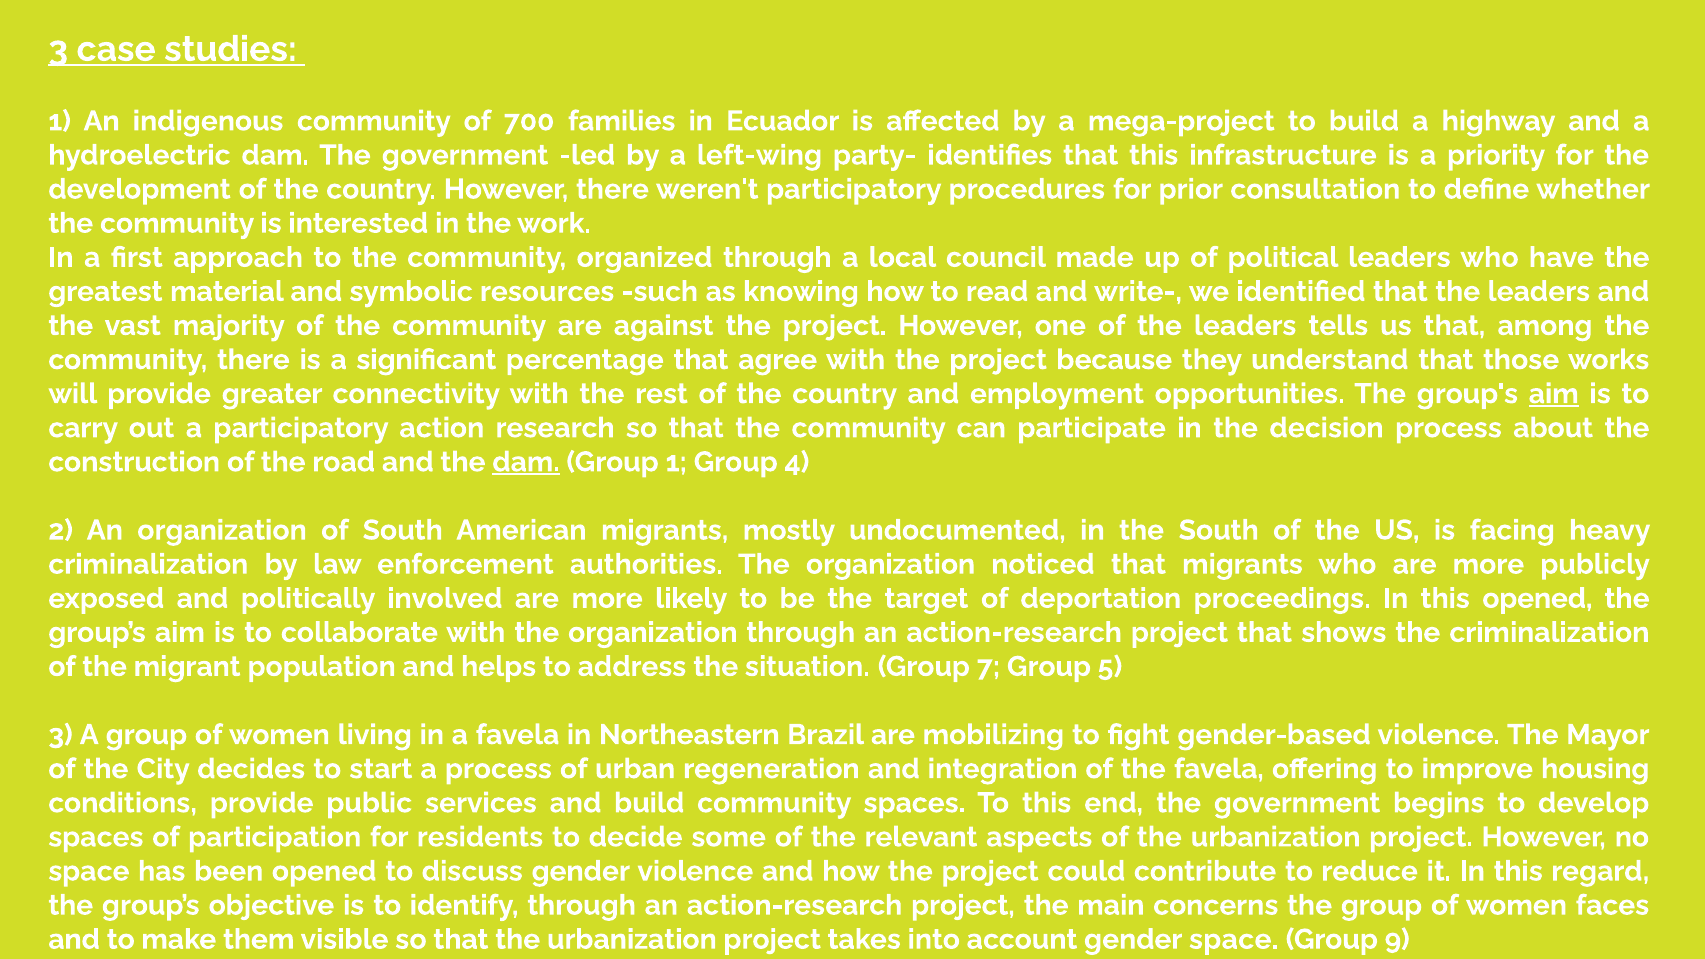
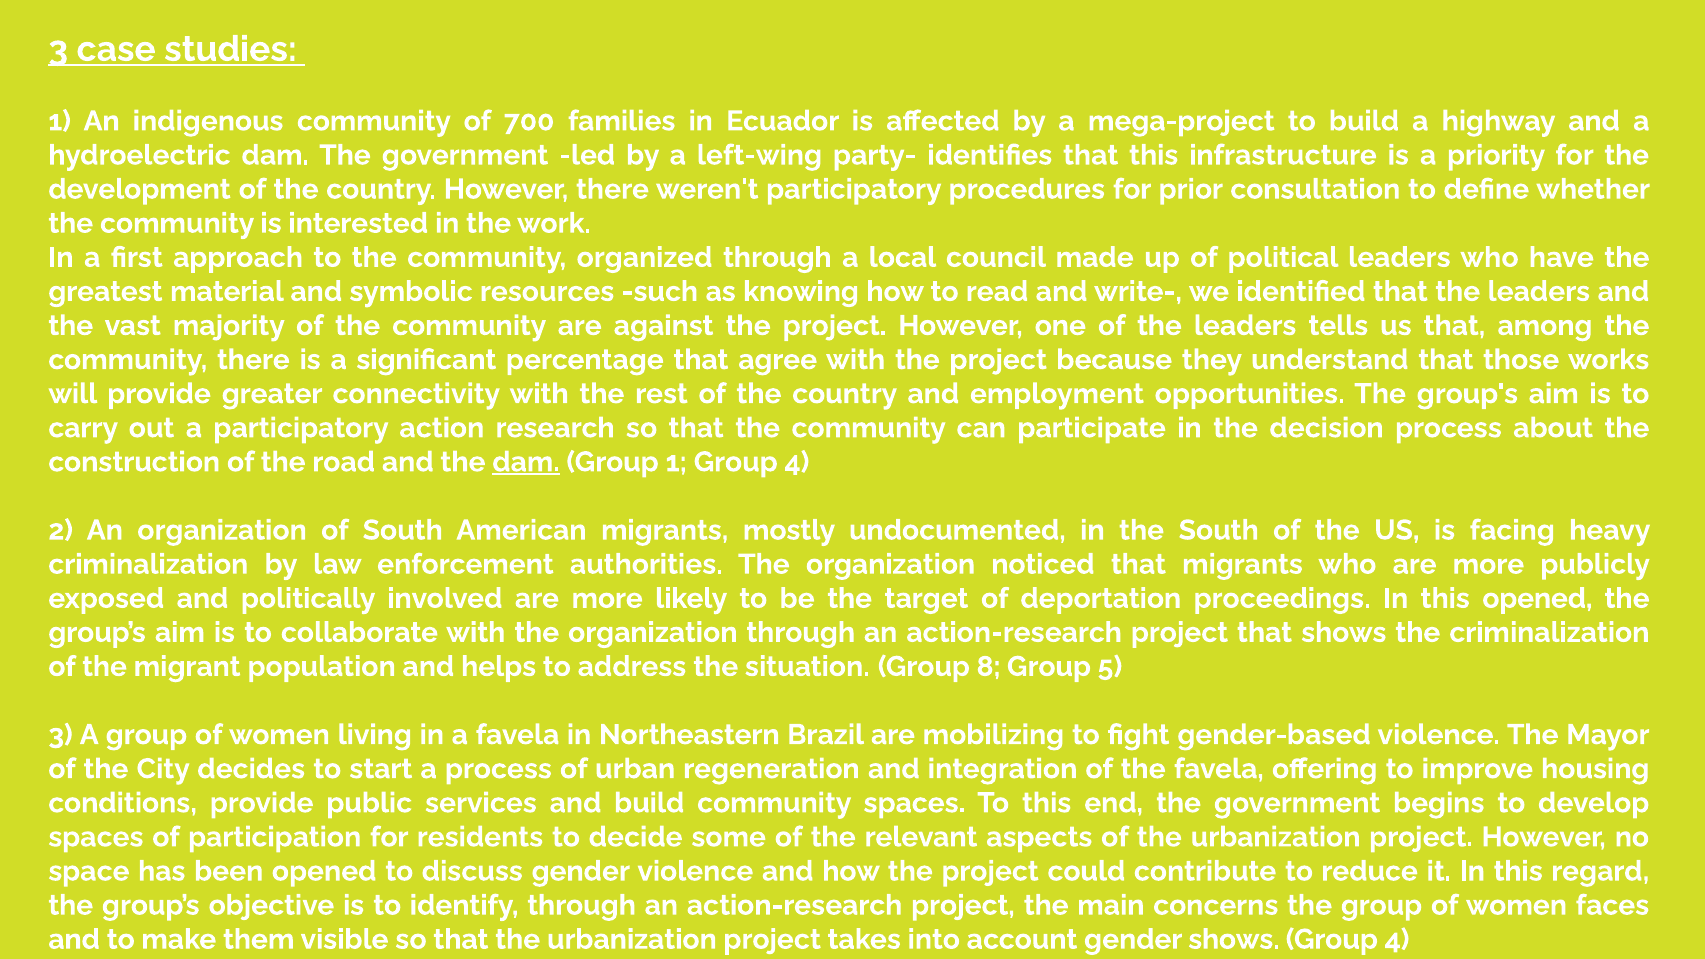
aim underline: present -> none (1554, 394)
7: 7 -> 8 (989, 667)
gender space: space -> shows (1234, 939)
9: 9 -> 4 (1397, 939)
